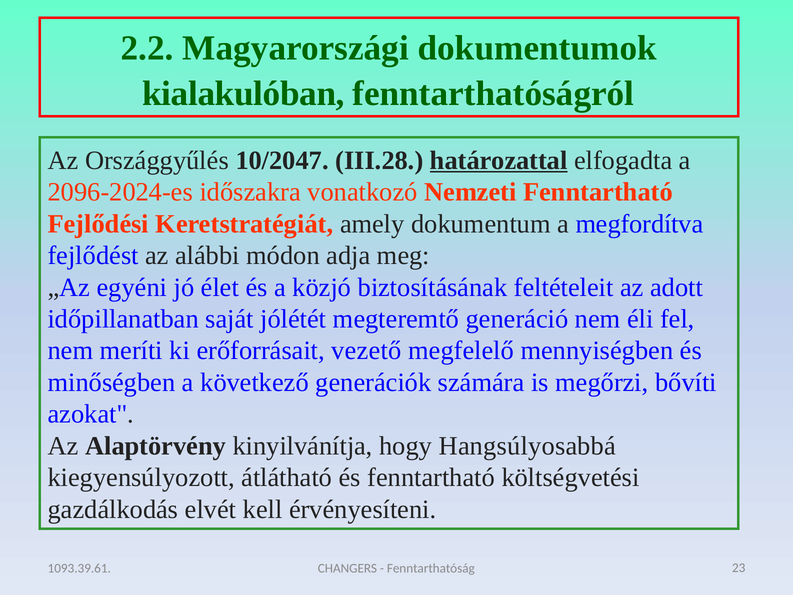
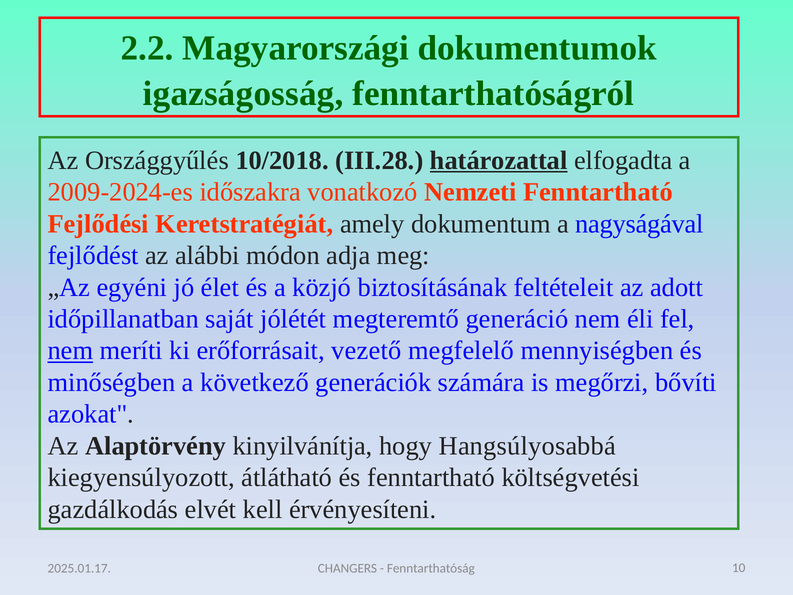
kialakulóban: kialakulóban -> igazságosság (243, 93)
10/2047: 10/2047 -> 10/2018 (282, 160)
2096-2024-es: 2096-2024-es -> 2009-2024-es (120, 192)
megfordítva: megfordítva -> nagyságával (639, 224)
nem underline: none -> present (70, 351)
1093.39.61: 1093.39.61 -> 2025.01.17 (79, 568)
23: 23 -> 10 (739, 568)
